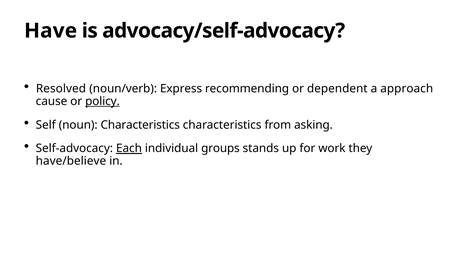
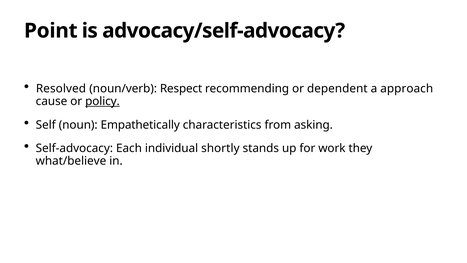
Have: Have -> Point (51, 31)
Express: Express -> Respect (181, 89)
noun Characteristics: Characteristics -> Empathetically (140, 125)
Each underline: present -> none (129, 148)
groups: groups -> shortly (220, 148)
have/believe: have/believe -> what/believe (71, 161)
